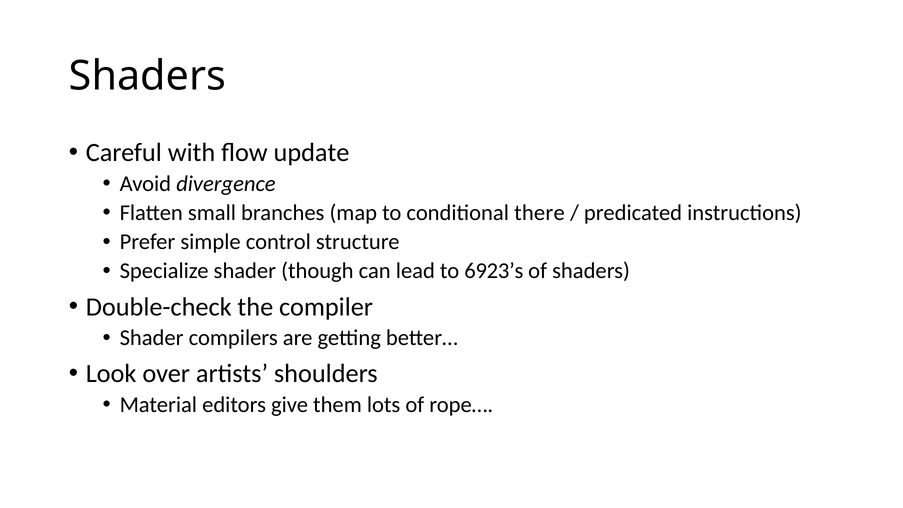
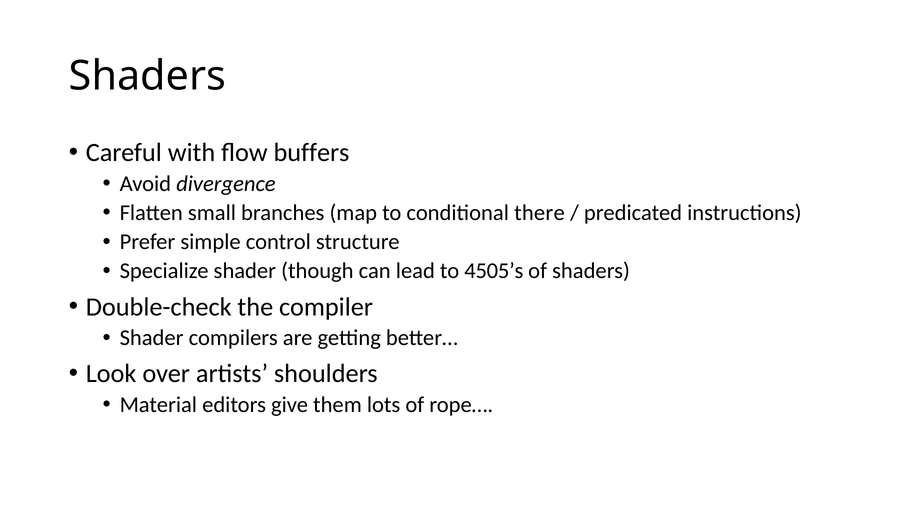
update: update -> buffers (312, 153)
6923’s: 6923’s -> 4505’s (494, 271)
